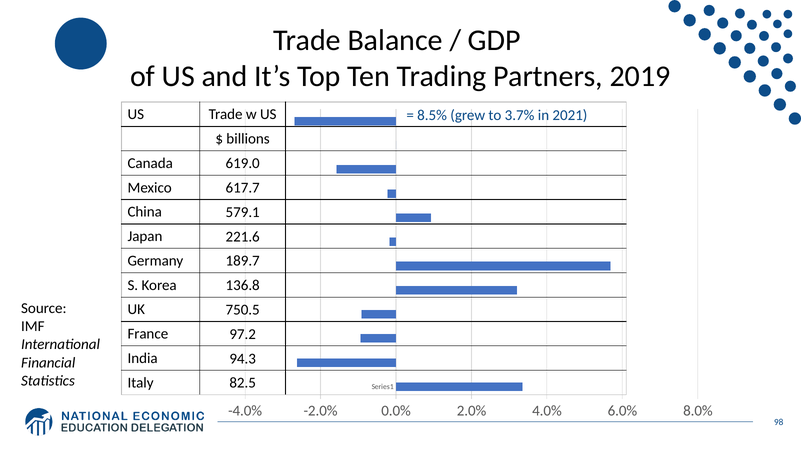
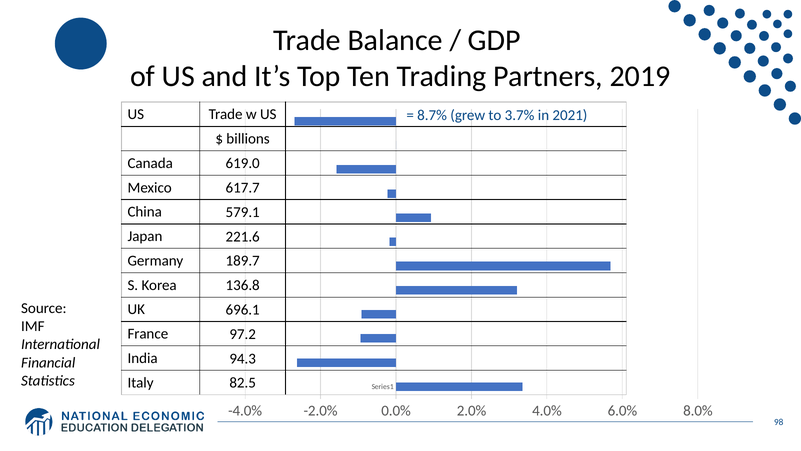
8.5%: 8.5% -> 8.7% (432, 115)
750.5: 750.5 -> 696.1 (243, 309)
